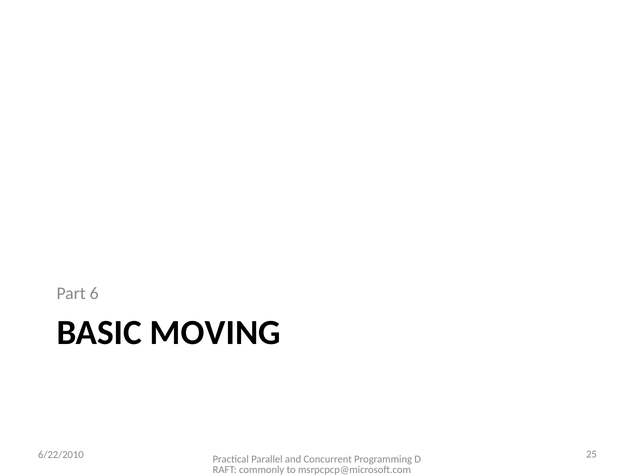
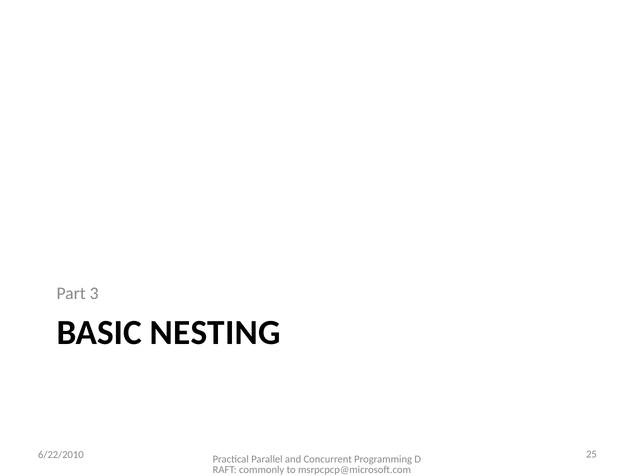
6: 6 -> 3 (94, 293)
MOVING: MOVING -> NESTING (215, 333)
